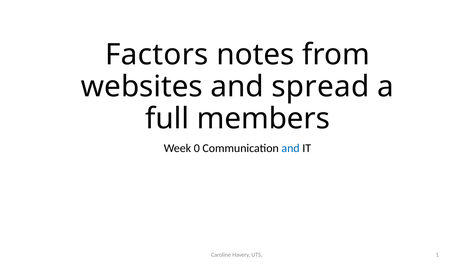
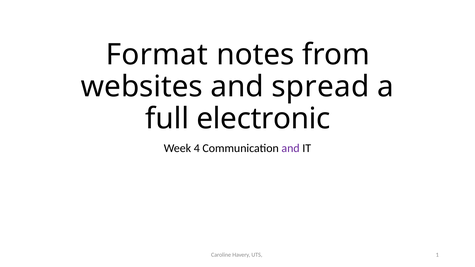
Factors: Factors -> Format (157, 55)
members: members -> electronic (263, 119)
0: 0 -> 4 (197, 148)
and colour: blue -> purple (291, 148)
